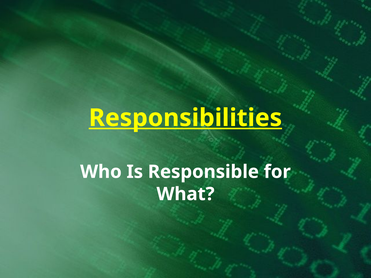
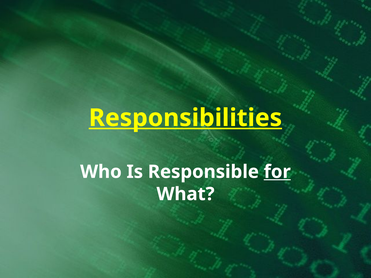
for underline: none -> present (277, 172)
